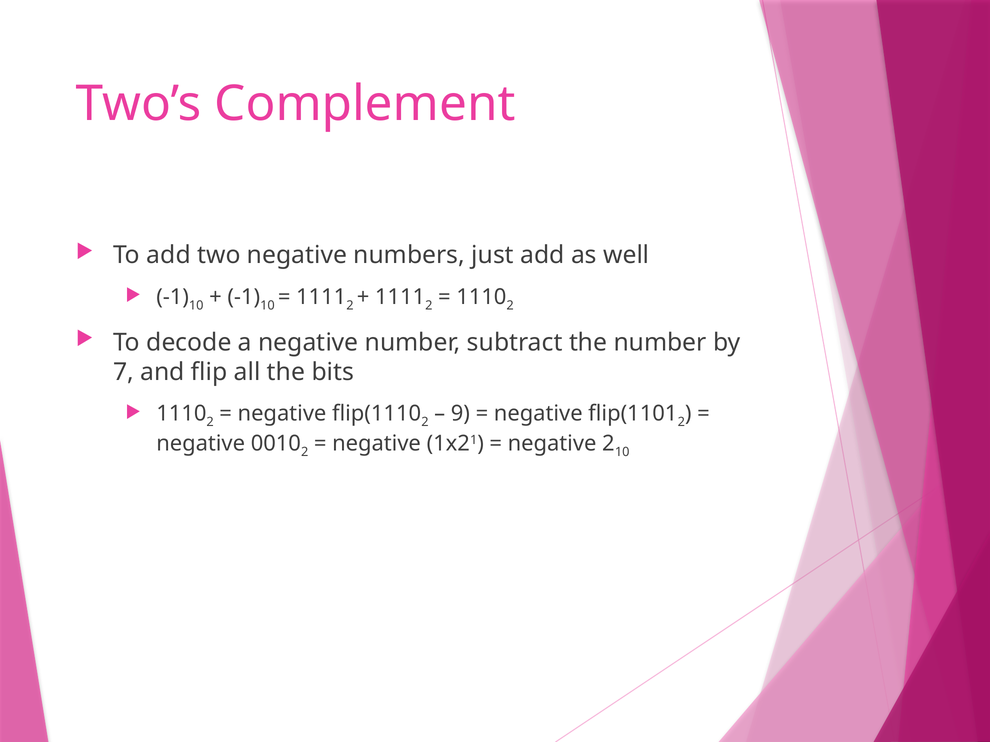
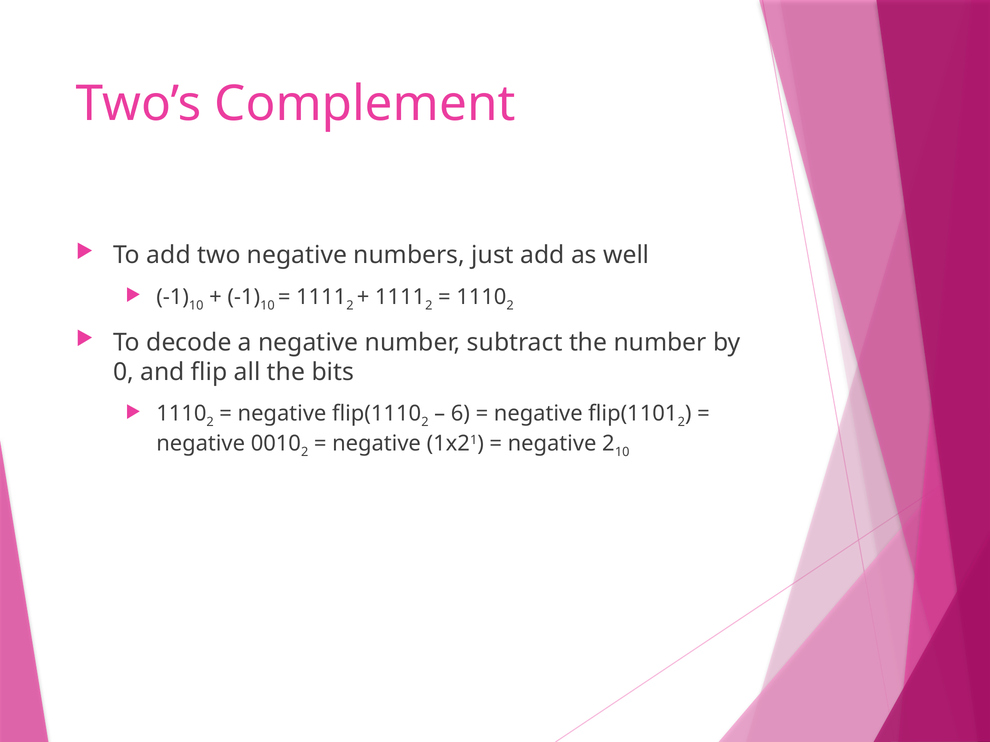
7: 7 -> 0 (123, 372)
9: 9 -> 6 (460, 414)
